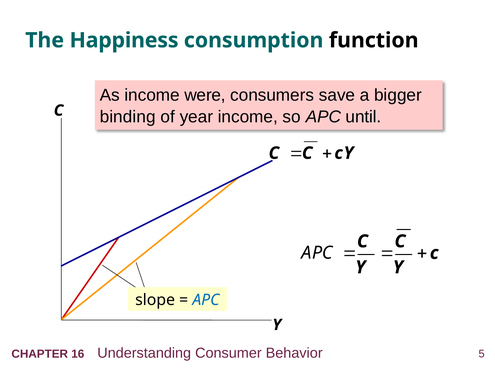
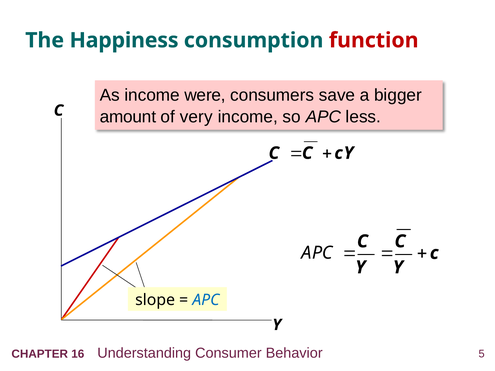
function colour: black -> red (374, 40)
binding: binding -> amount (128, 117)
year: year -> very (196, 117)
until: until -> less (363, 117)
